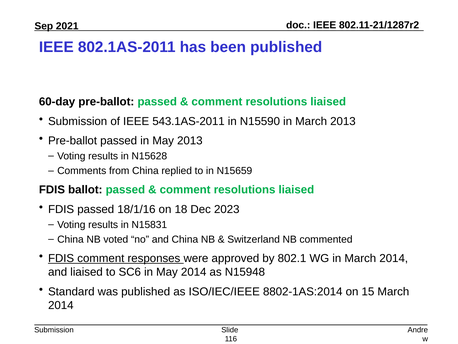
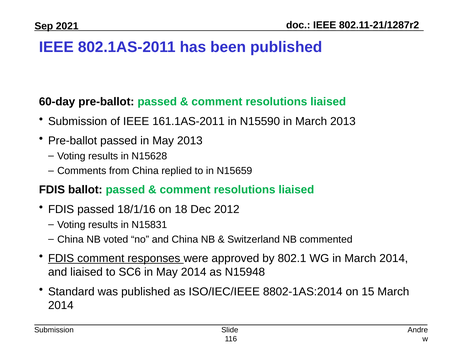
543.1AS-2011: 543.1AS-2011 -> 161.1AS-2011 (189, 121)
2023: 2023 -> 2012 (227, 209)
